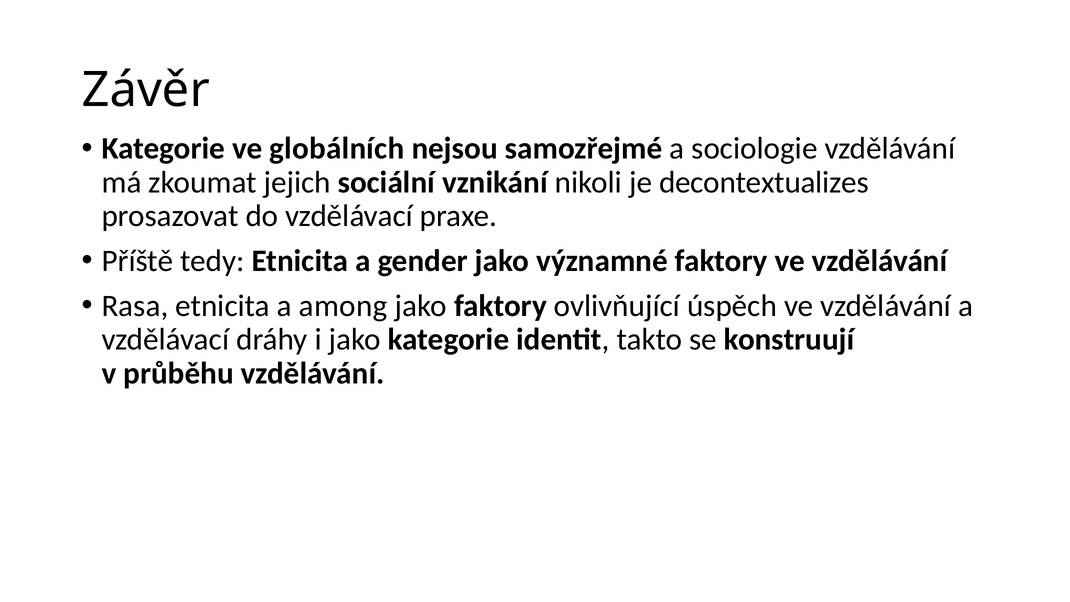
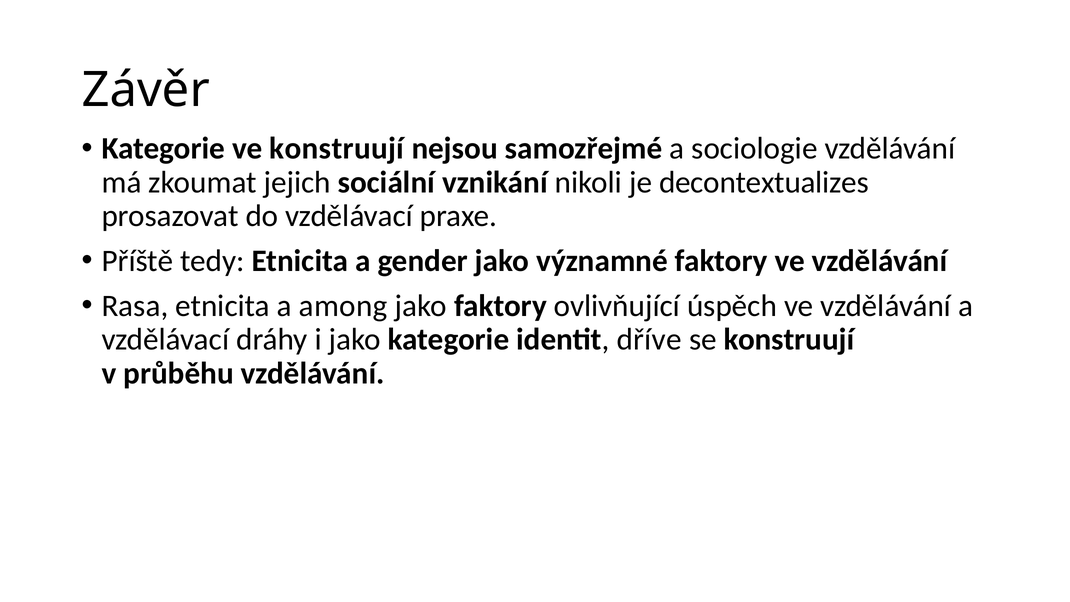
ve globálních: globálních -> konstruují (337, 149)
takto: takto -> dříve (649, 339)
